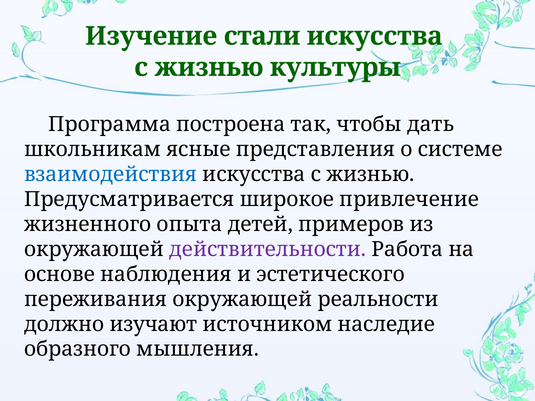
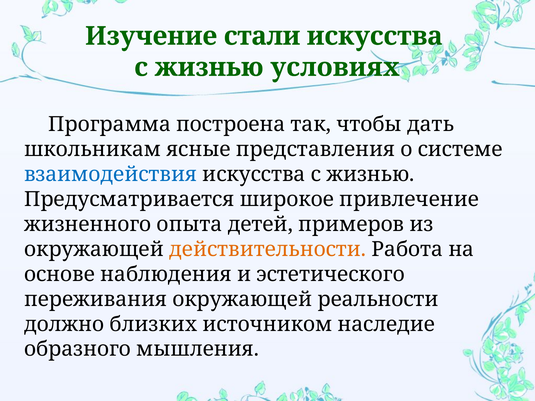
культуры: культуры -> условиях (335, 67)
действительности colour: purple -> orange (268, 249)
изучают: изучают -> близких (153, 324)
